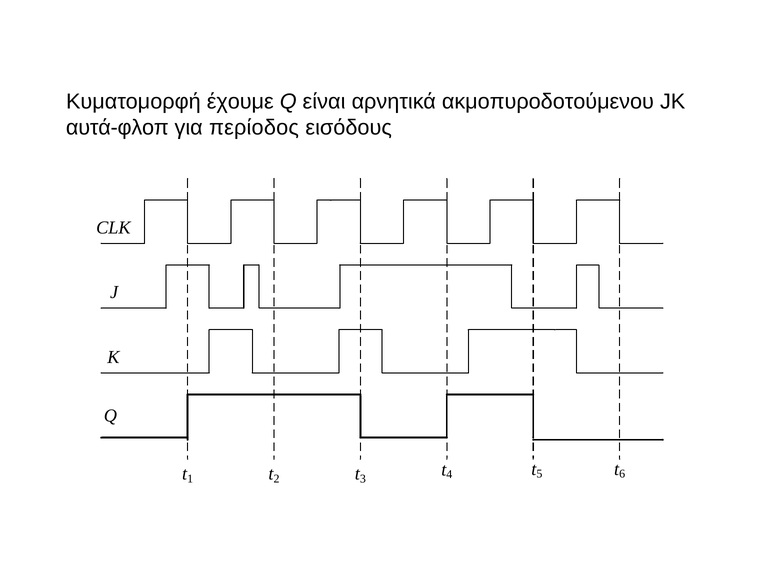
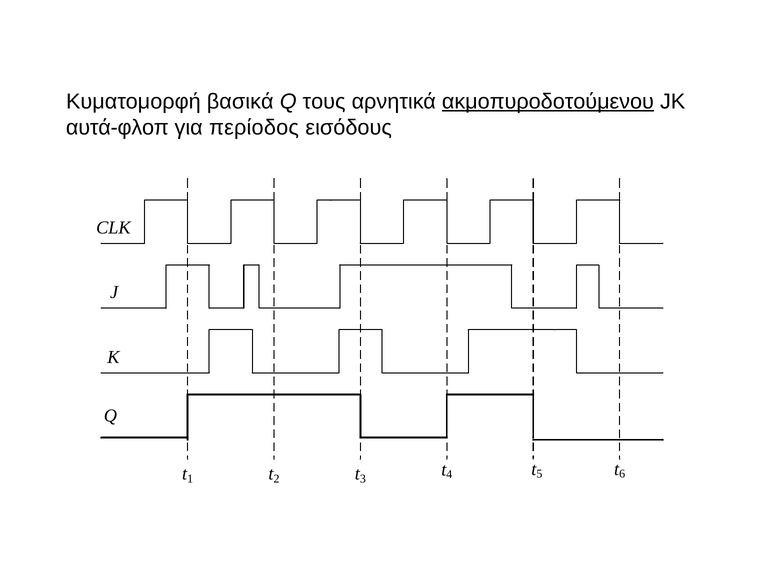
έχουμε: έχουμε -> βασικά (240, 101)
είναι: είναι -> τους (324, 101)
ακμοπυροδοτούμενου underline: none -> present (548, 101)
